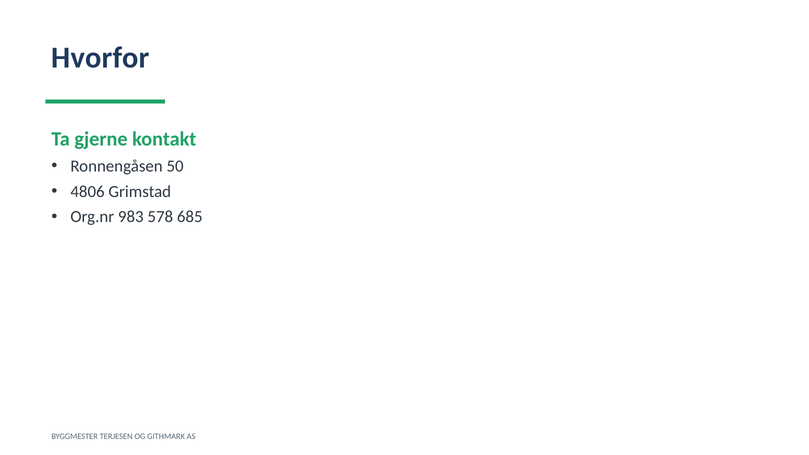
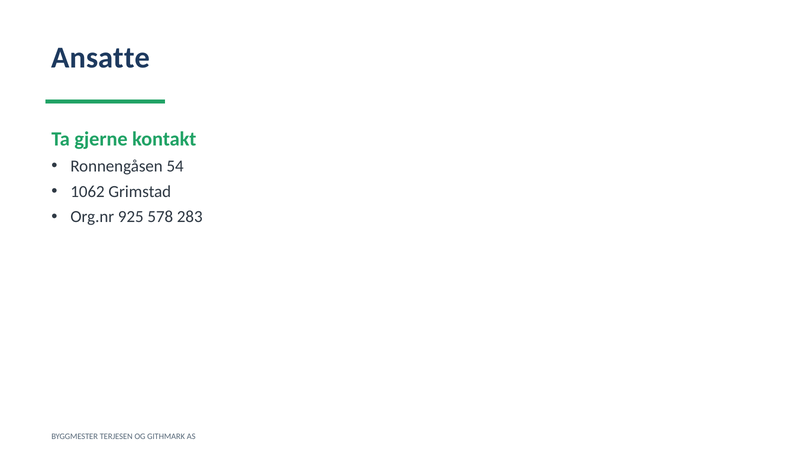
Hvorfor: Hvorfor -> Ansatte (101, 58)
50: 50 -> 54 (175, 166)
4806: 4806 -> 1062 (88, 192)
983: 983 -> 925 (131, 217)
685: 685 -> 283 (190, 217)
